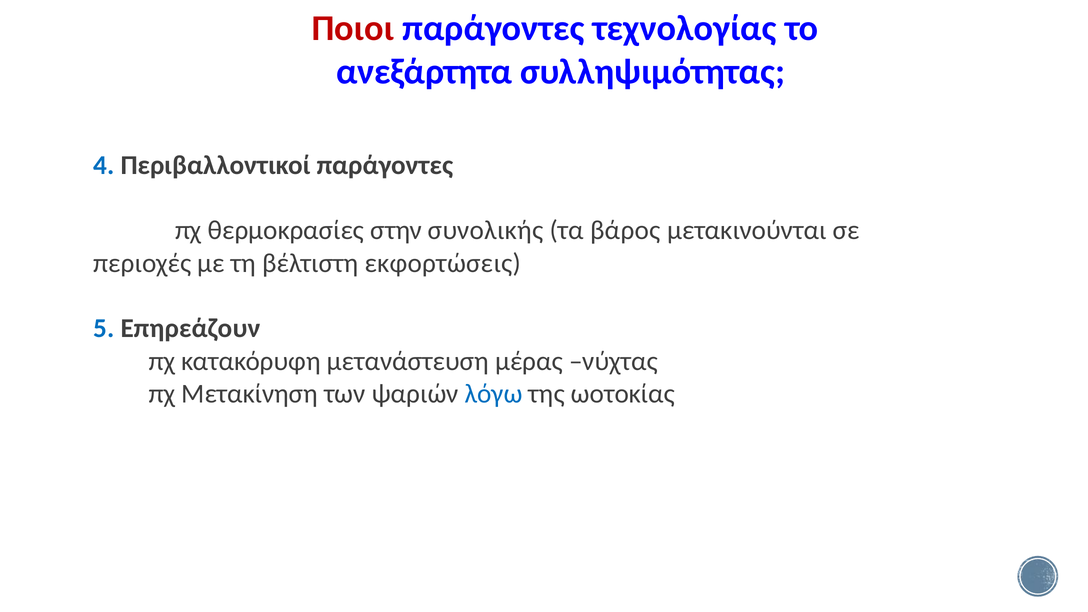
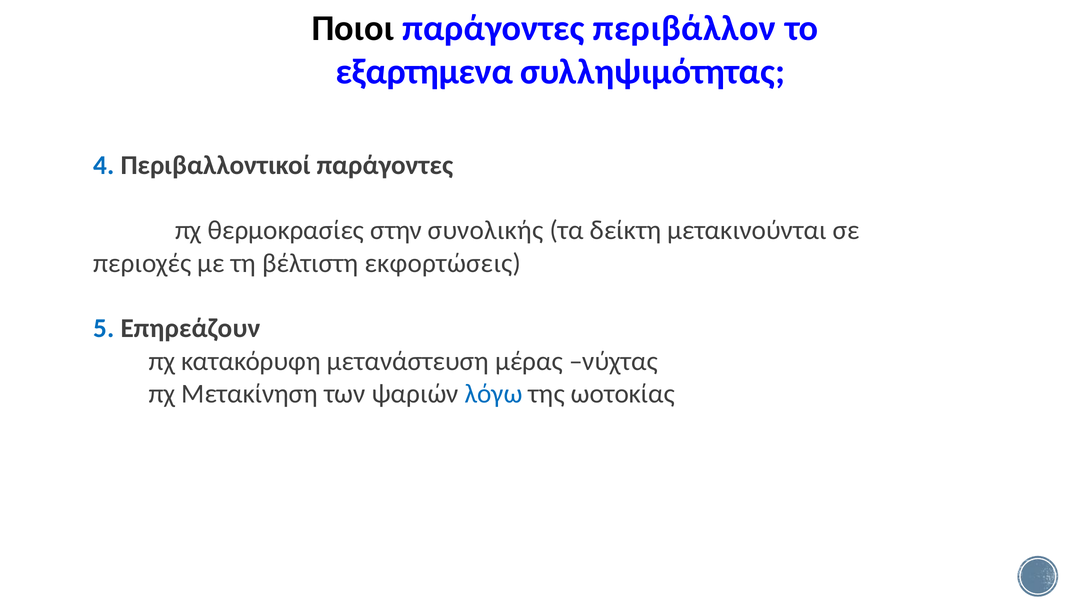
Ποιοι colour: red -> black (353, 28)
τεχνολογίας: τεχνολογίας -> περιβάλλον (684, 28)
ανεξάρτητα: ανεξάρτητα -> εξαρτημενα (424, 72)
βάρος: βάρος -> δείκτη (625, 230)
